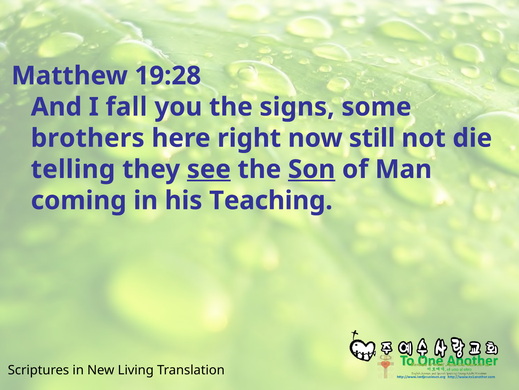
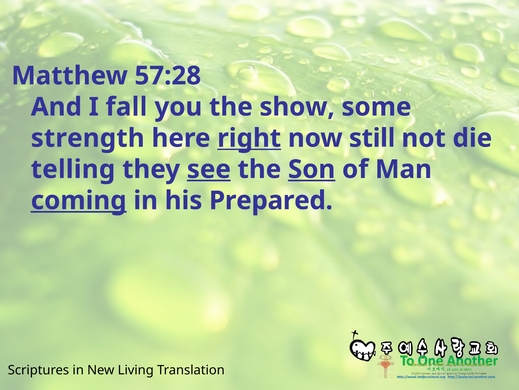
19:28: 19:28 -> 57:28 (168, 76)
signs: signs -> show (297, 107)
brothers: brothers -> strength (88, 138)
right underline: none -> present (249, 138)
coming underline: none -> present (79, 200)
Teaching: Teaching -> Prepared (271, 200)
